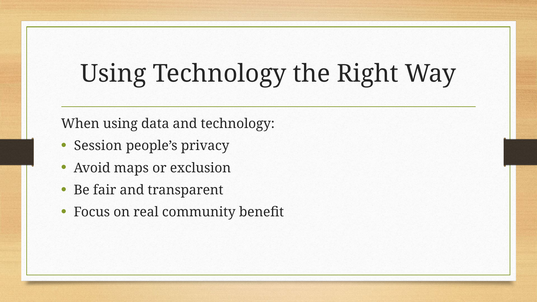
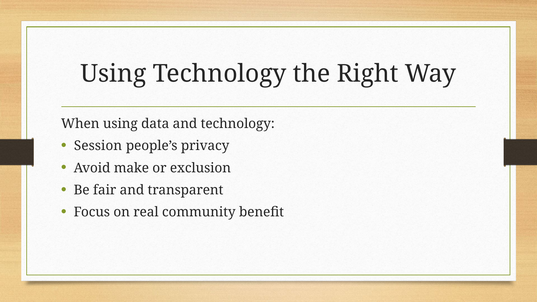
maps: maps -> make (131, 168)
